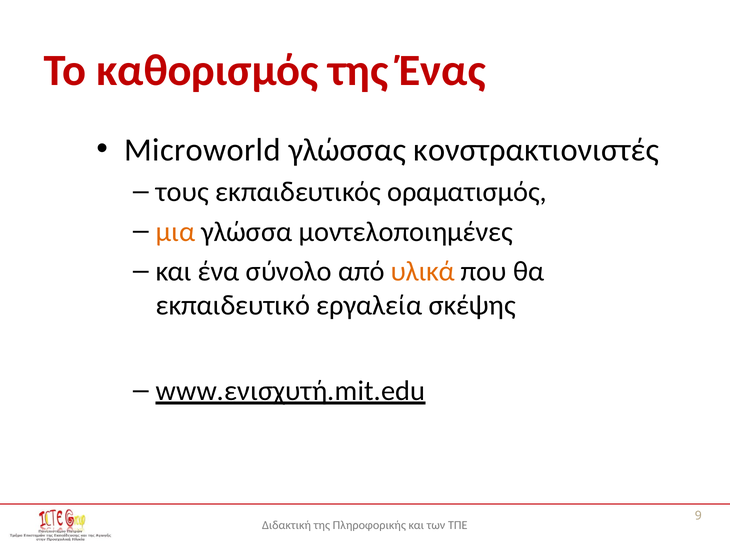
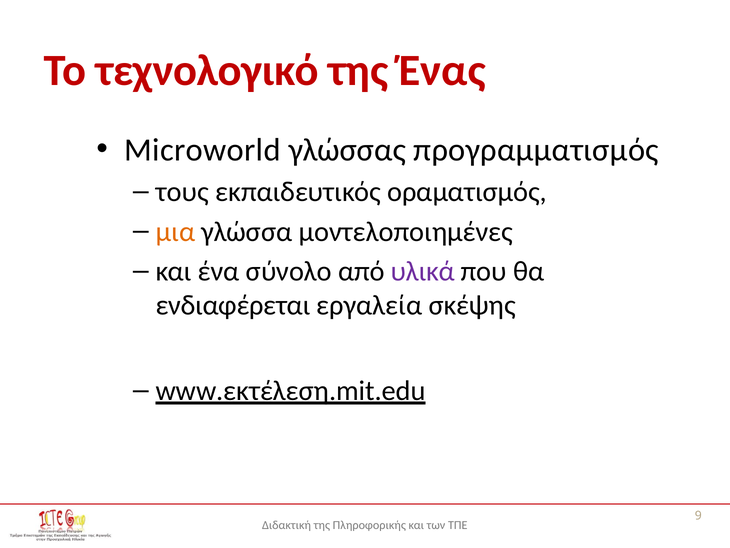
καθορισμός: καθορισμός -> τεχνολογικό (207, 71)
κονστρακτιονιστές: κονστρακτιονιστές -> προγραμματισμός (536, 150)
υλικά colour: orange -> purple (423, 271)
εκπαιδευτικό: εκπαιδευτικό -> ενδιαφέρεται (233, 305)
www.ενισχυτή.mit.edu: www.ενισχυτή.mit.edu -> www.εκτέλεση.mit.edu (291, 390)
